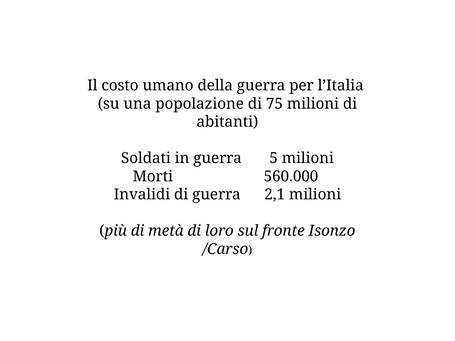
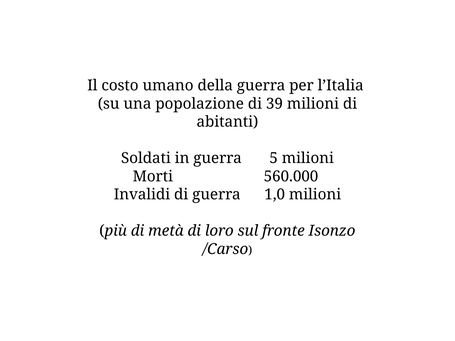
75: 75 -> 39 (274, 104)
2,1: 2,1 -> 1,0 (275, 195)
